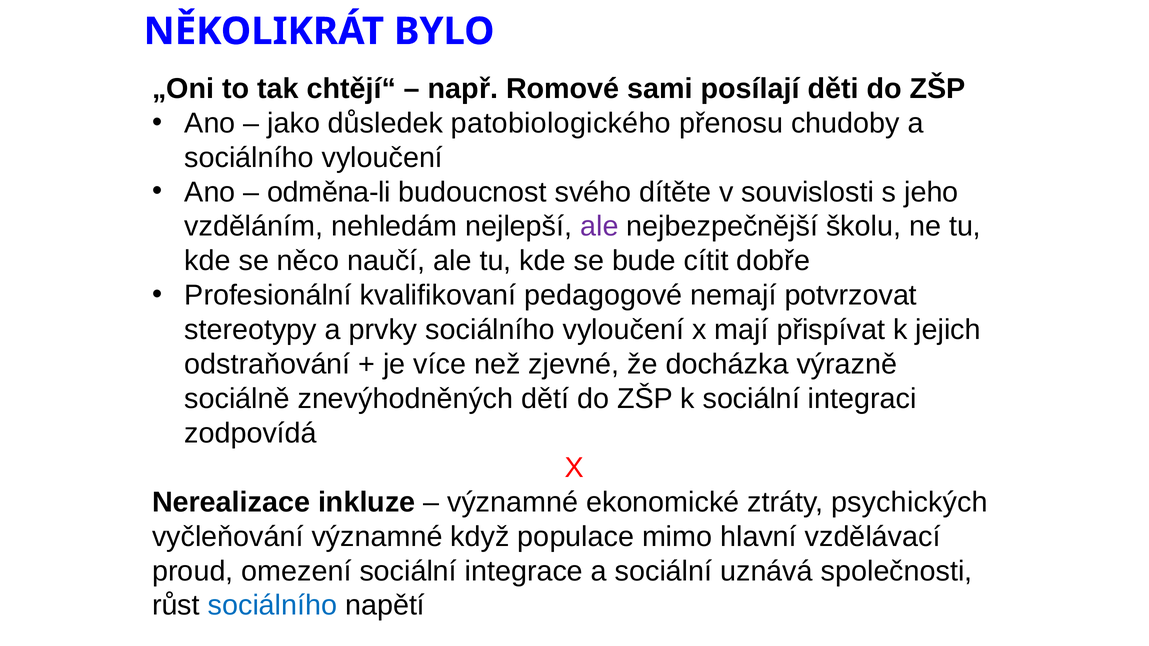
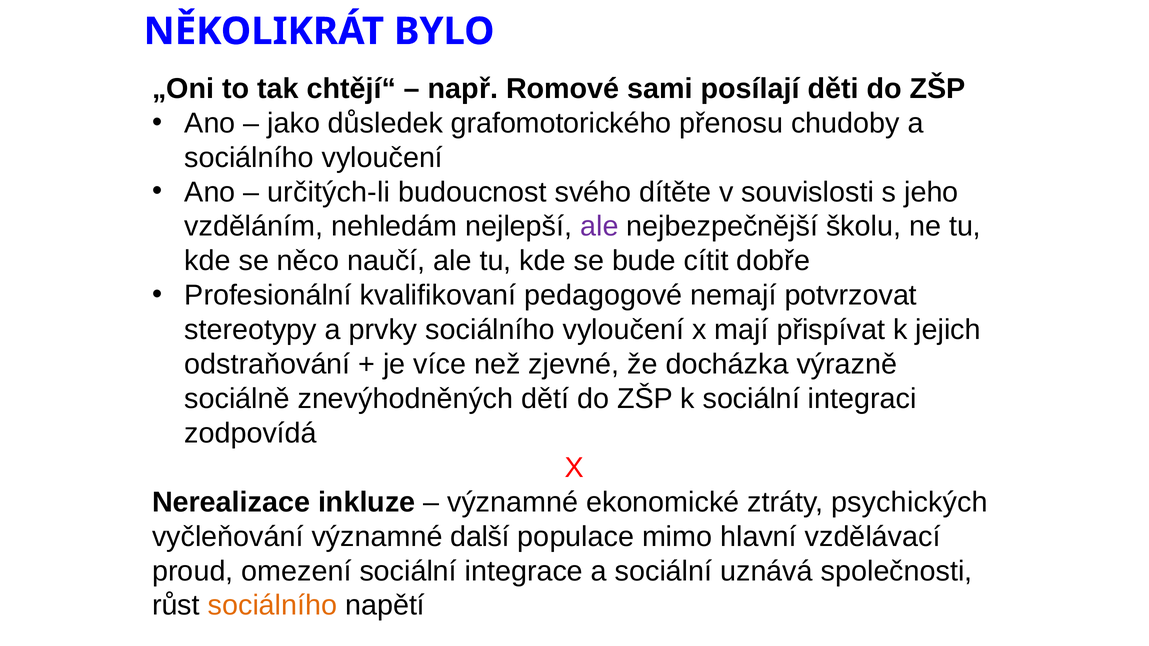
patobiologického: patobiologického -> grafomotorického (561, 123)
odměna-li: odměna-li -> určitých-li (329, 192)
když: když -> další (480, 537)
sociálního colour: blue -> orange (272, 606)
